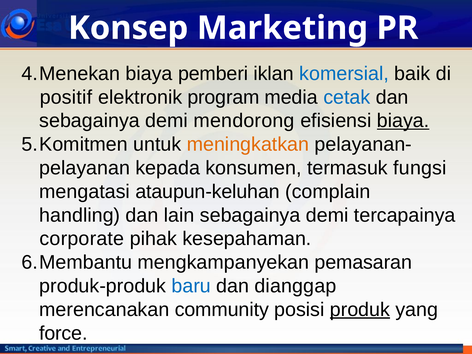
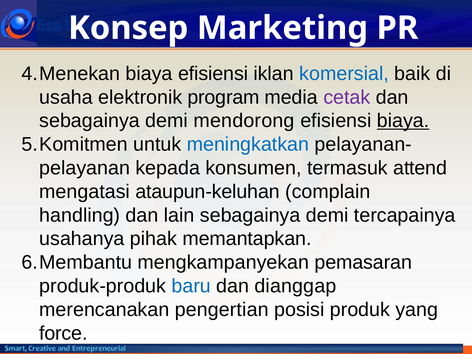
biaya pemberi: pemberi -> efisiensi (213, 74)
positif: positif -> usaha (66, 97)
cetak colour: blue -> purple (347, 97)
meningkatkan colour: orange -> blue (248, 144)
fungsi: fungsi -> attend (420, 168)
corporate: corporate -> usahanya (82, 239)
kesepahaman: kesepahaman -> memantapkan (247, 239)
community: community -> pengertian (222, 310)
produk underline: present -> none (360, 310)
